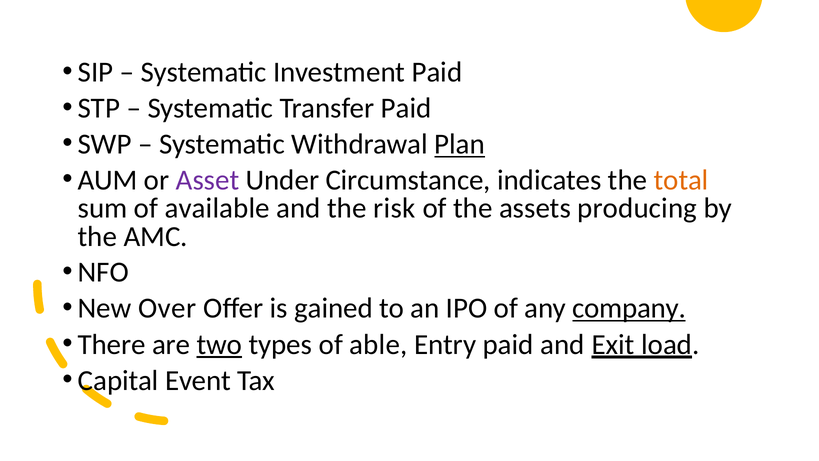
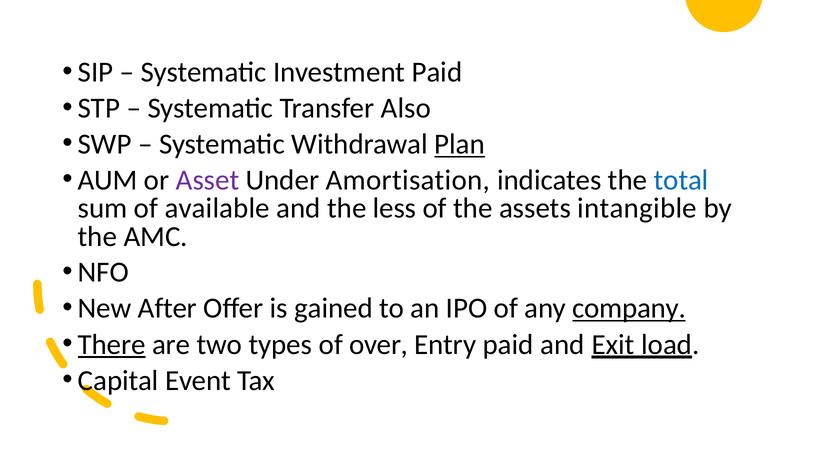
Transfer Paid: Paid -> Also (406, 108)
Circumstance: Circumstance -> Amortisation (408, 180)
total colour: orange -> blue (681, 180)
risk: risk -> less (395, 208)
producing: producing -> intangible (637, 208)
Over: Over -> After (168, 308)
There underline: none -> present (112, 344)
two underline: present -> none (219, 344)
able: able -> over (379, 344)
